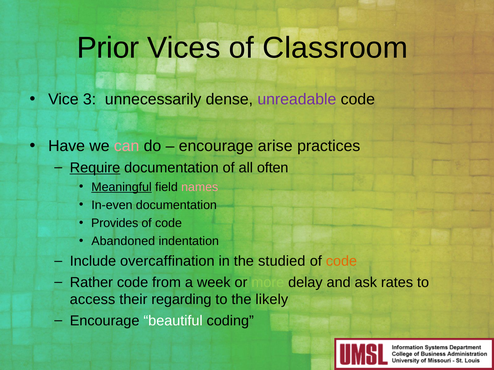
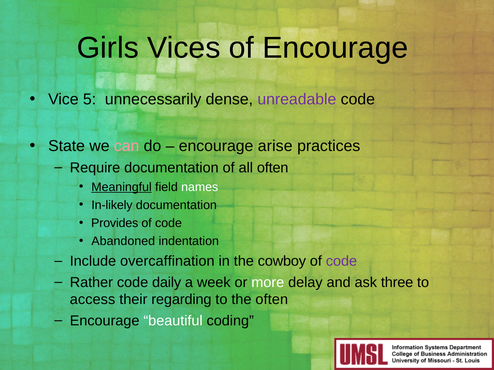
Prior: Prior -> Girls (108, 48)
of Classroom: Classroom -> Encourage (335, 48)
3: 3 -> 5 (90, 99)
Have: Have -> State (67, 146)
Require underline: present -> none (95, 168)
names colour: pink -> white (200, 187)
In-even: In-even -> In-likely (112, 205)
studied: studied -> cowboy (282, 262)
code colour: orange -> purple (341, 262)
from: from -> daily (167, 283)
more colour: light green -> white (268, 283)
rates: rates -> three (397, 283)
the likely: likely -> often (272, 300)
